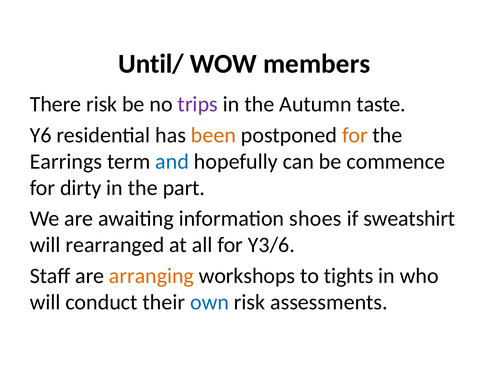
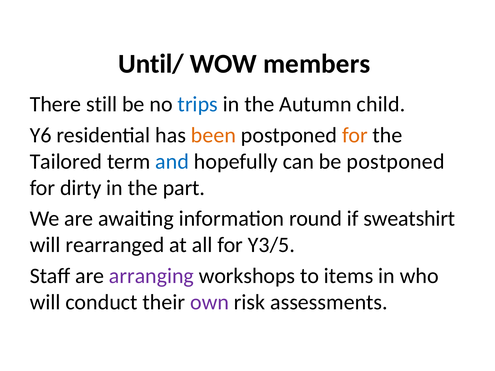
There risk: risk -> still (102, 104)
trips colour: purple -> blue (198, 104)
taste: taste -> child (381, 104)
Earrings: Earrings -> Tailored (66, 162)
be commence: commence -> postponed (396, 162)
shoes: shoes -> round (316, 219)
Y3/6: Y3/6 -> Y3/5 (271, 245)
arranging colour: orange -> purple (151, 276)
tights: tights -> items (349, 276)
own colour: blue -> purple (210, 302)
